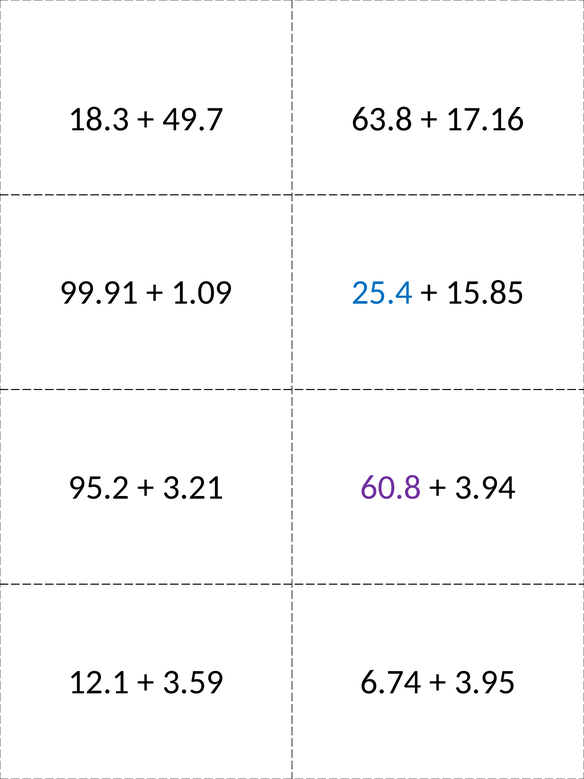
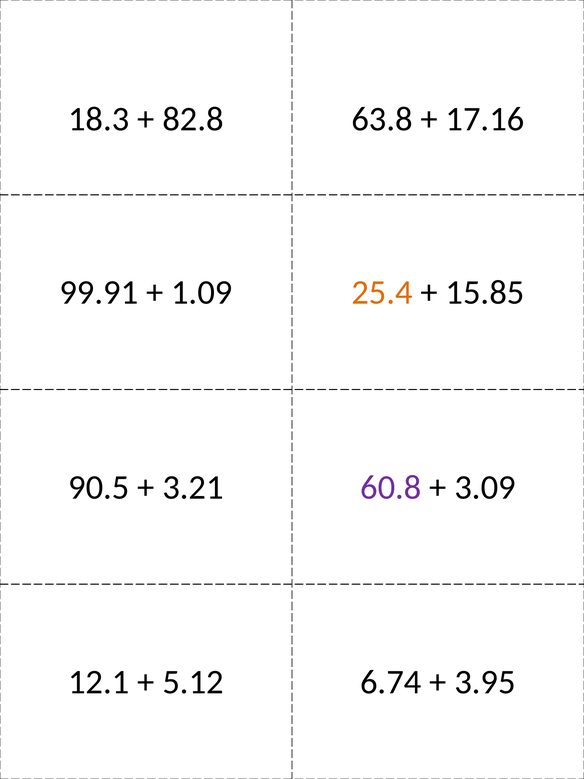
49.7: 49.7 -> 82.8 (193, 119)
25.4 colour: blue -> orange (382, 292)
95.2: 95.2 -> 90.5 (99, 487)
3.94: 3.94 -> 3.09 (485, 487)
3.59: 3.59 -> 5.12 (193, 682)
